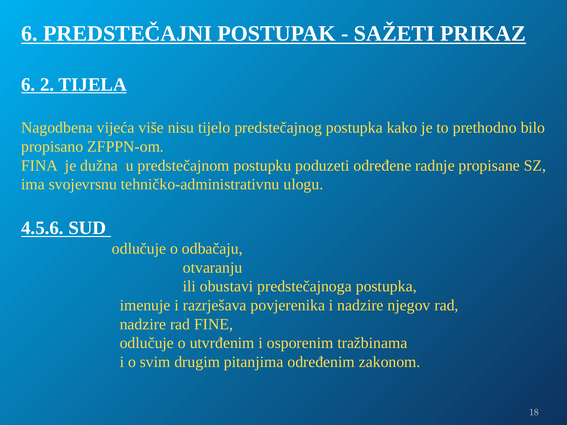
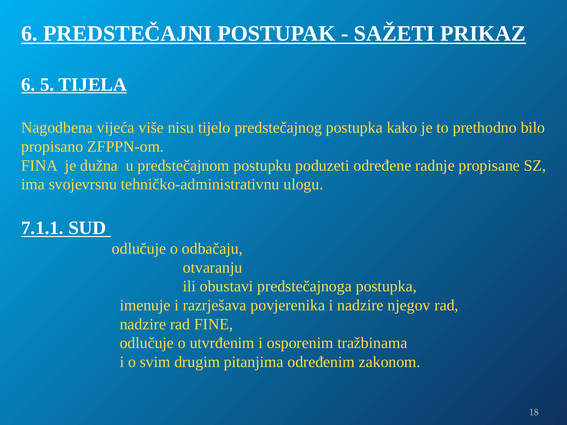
2: 2 -> 5 (47, 85)
4.5.6: 4.5.6 -> 7.1.1 (42, 228)
